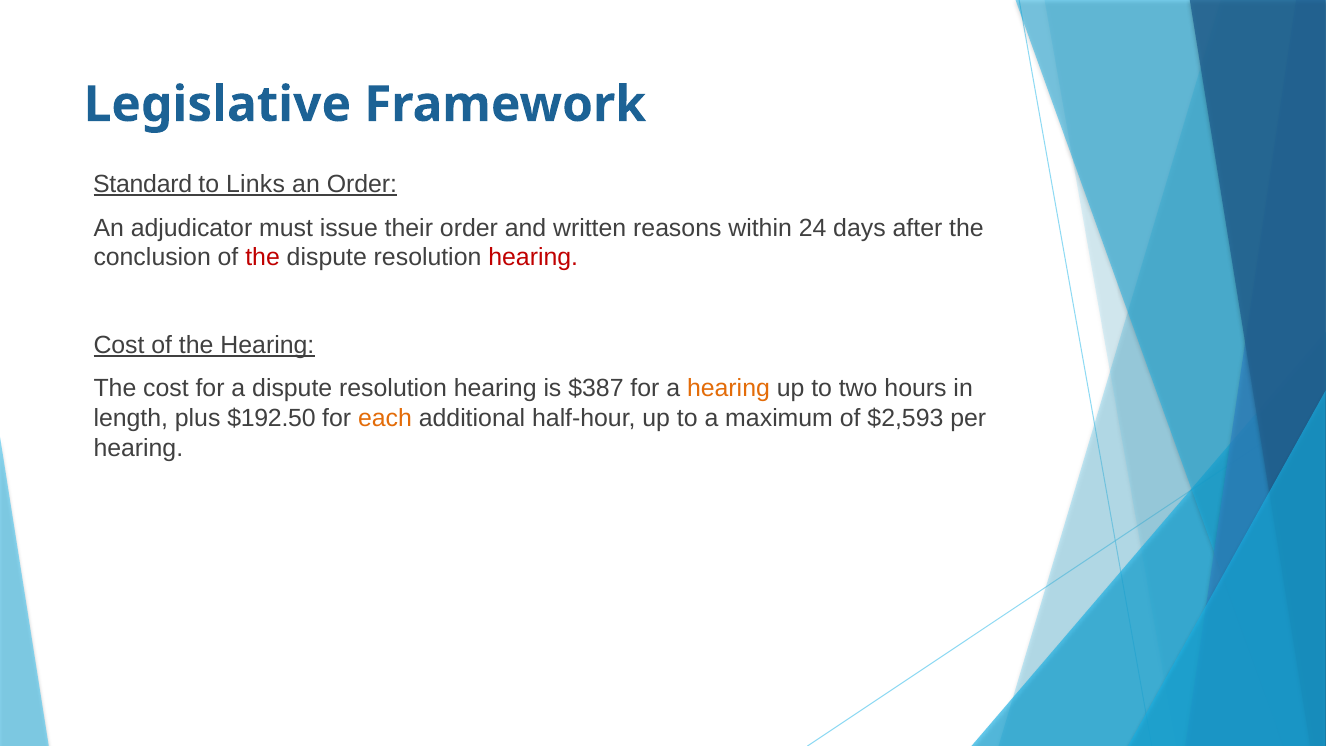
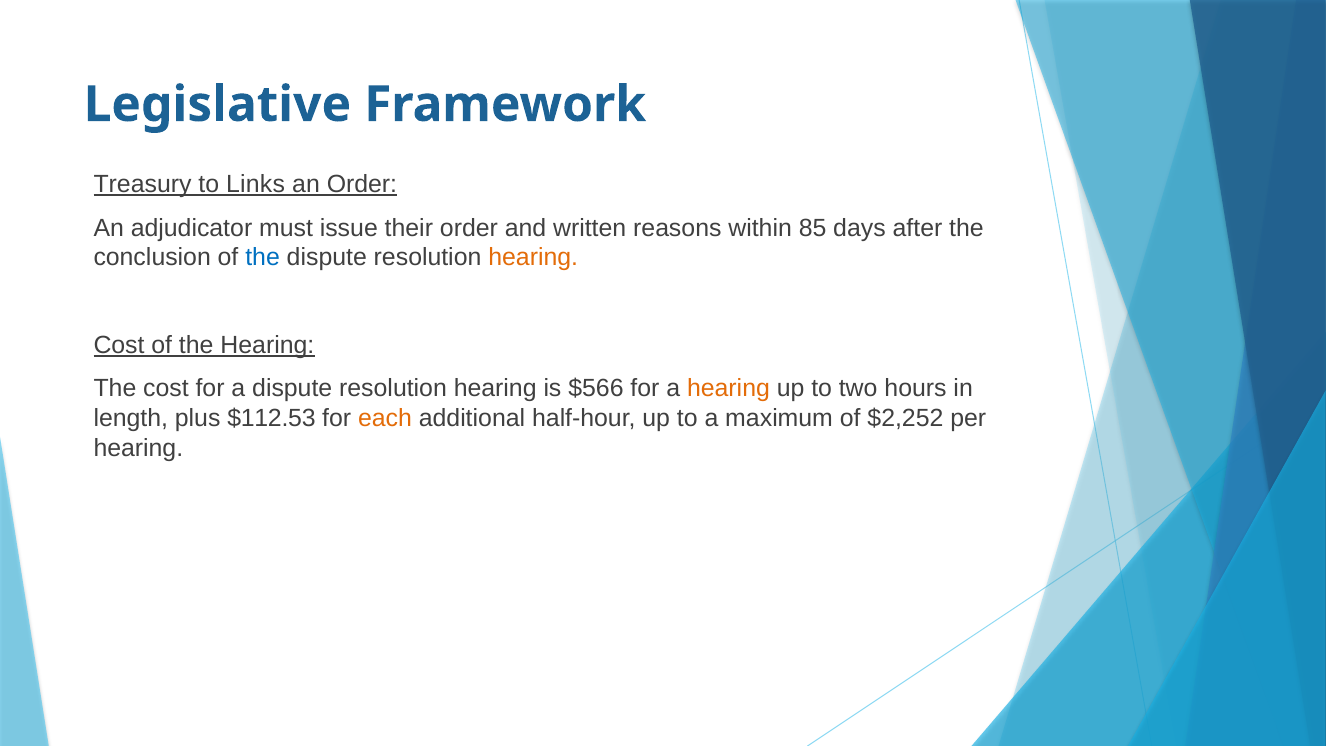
Standard: Standard -> Treasury (143, 184)
24: 24 -> 85 (813, 228)
the colour: red -> blue (263, 258)
hearing colour: red -> orange (533, 258)
$387: $387 -> $566 (596, 389)
$192.50: $192.50 -> $112.53 (271, 418)
$2,593: $2,593 -> $2,252 (905, 418)
